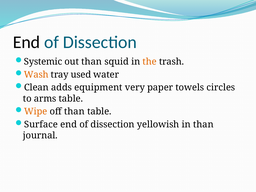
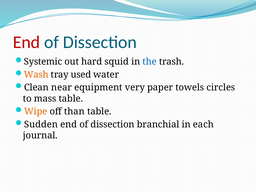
End colour: black -> red (26, 42)
out than: than -> hard (92, 62)
the colour: orange -> blue (150, 62)
adds: adds -> near (62, 87)
arms: arms -> mass (45, 99)
Surface: Surface -> Sudden (41, 124)
yellowish: yellowish -> branchial (158, 124)
in than: than -> each (203, 124)
